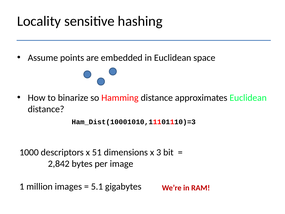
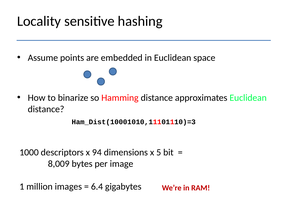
51: 51 -> 94 (97, 152)
3: 3 -> 5 (159, 152)
2,842: 2,842 -> 8,009 (59, 164)
5.1: 5.1 -> 6.4 (97, 186)
